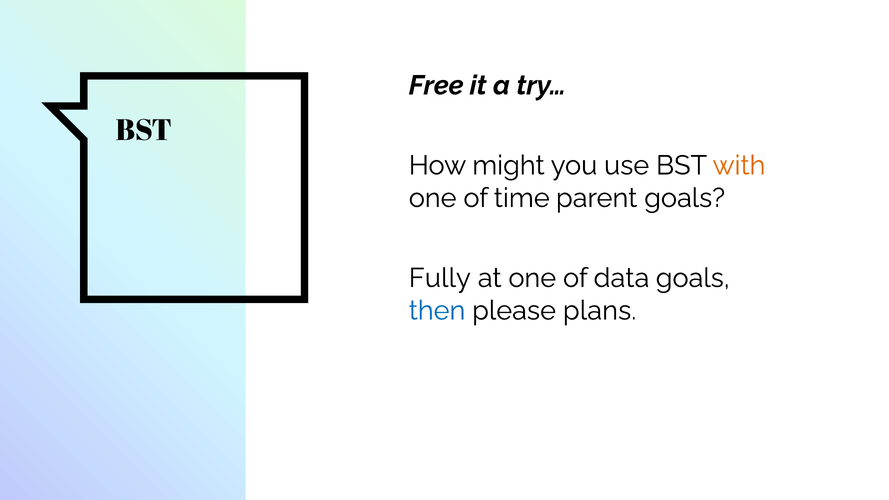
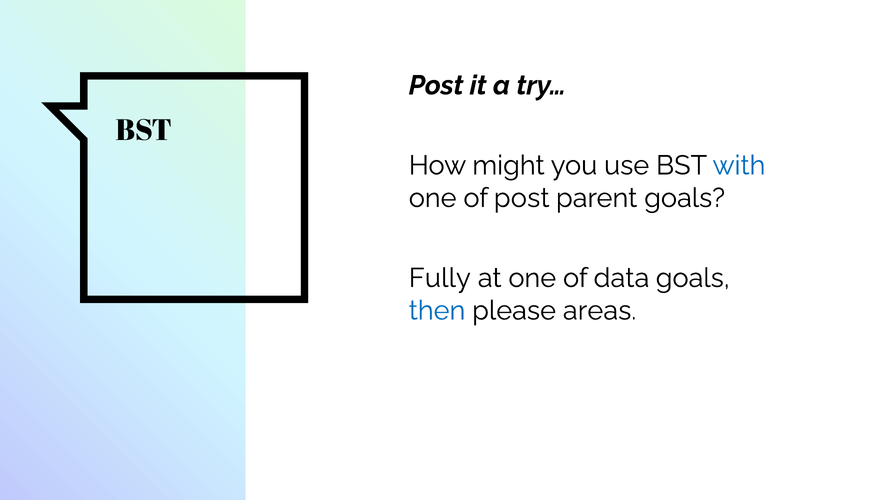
Free: Free -> Post (436, 85)
with colour: orange -> blue (739, 165)
of time: time -> post (522, 198)
plans: plans -> areas (600, 311)
